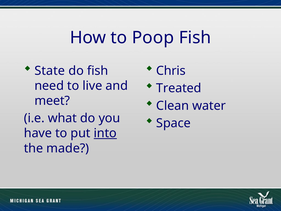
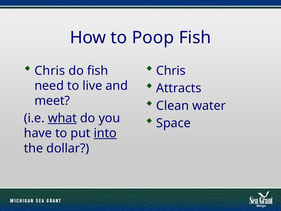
State: State -> Chris (50, 71)
Treated: Treated -> Attracts (179, 88)
what underline: none -> present (62, 118)
made: made -> dollar (68, 148)
